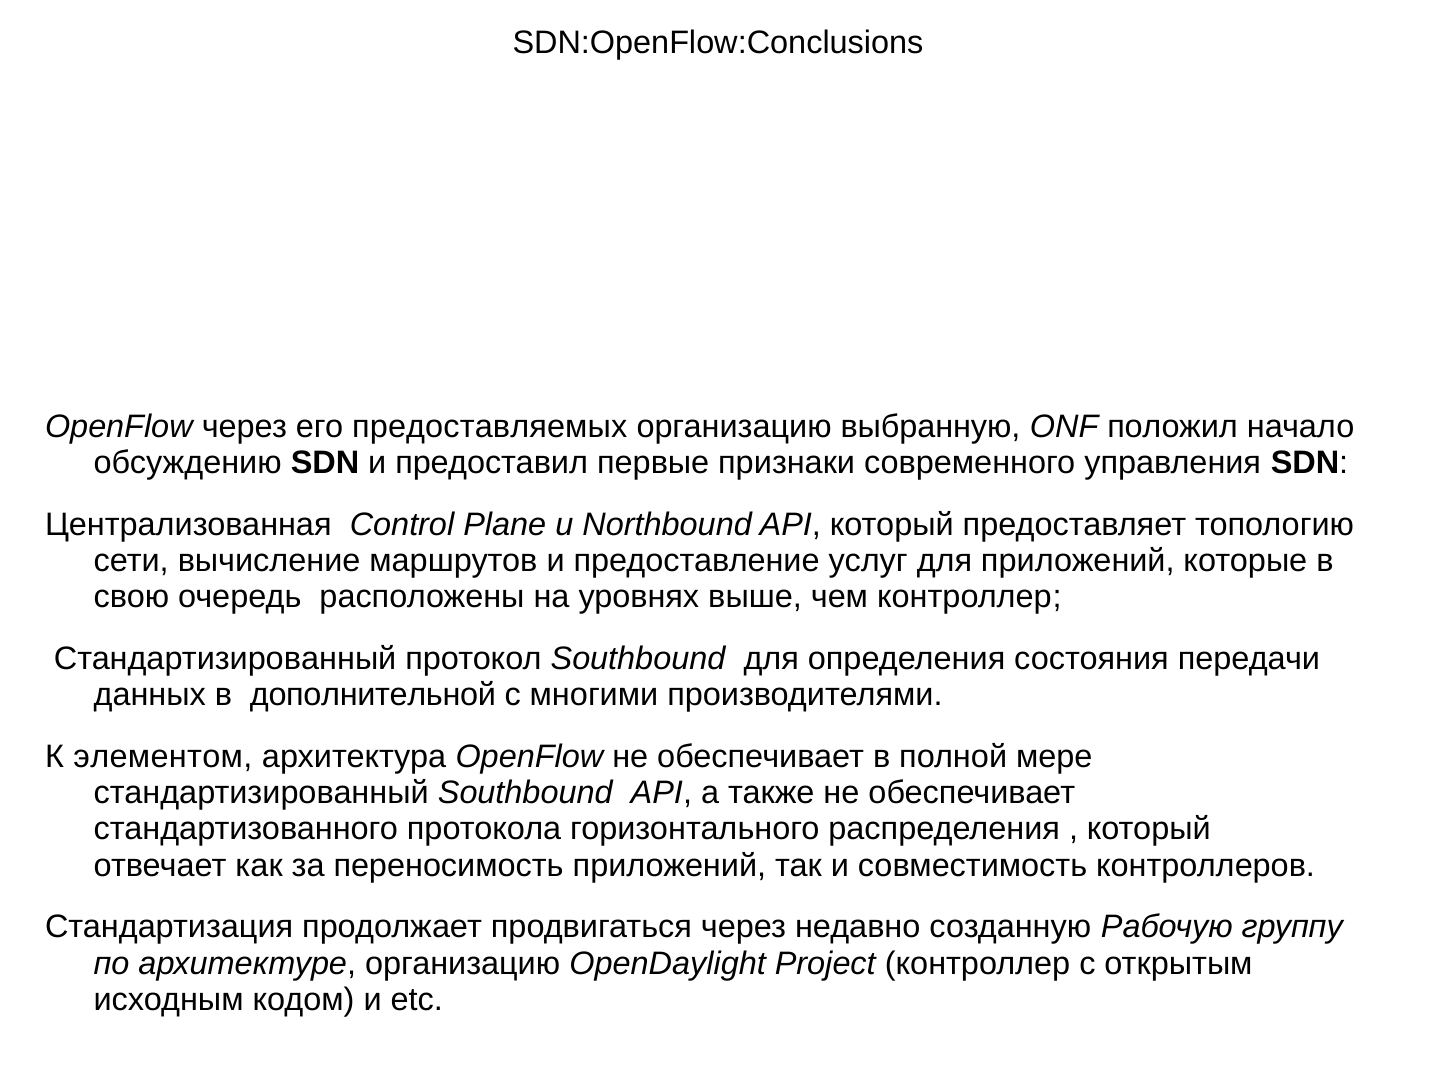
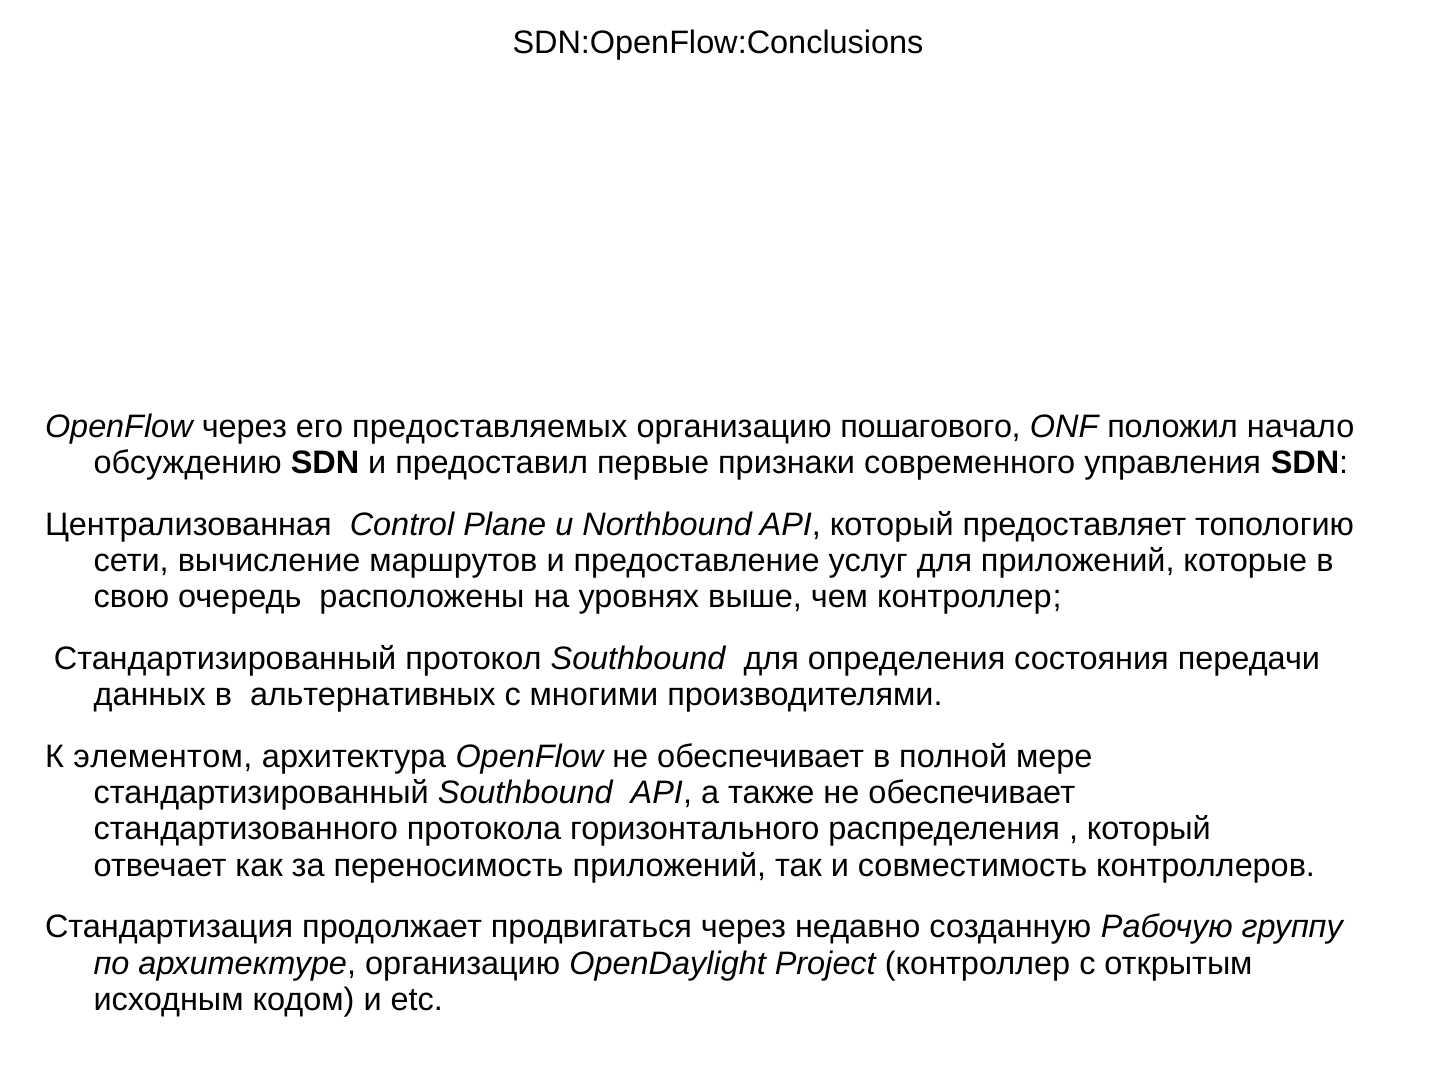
выбранную: выбранную -> пошагового (931, 427)
дополнительной: дополнительной -> альтернативных (373, 695)
